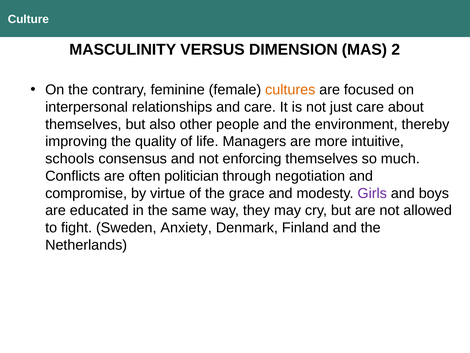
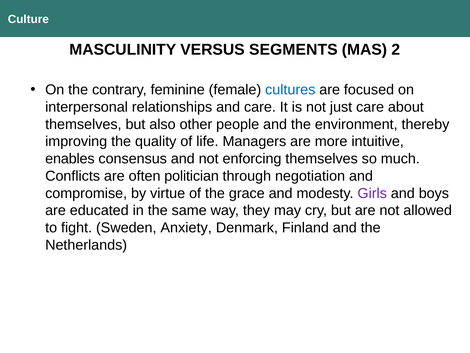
DIMENSION: DIMENSION -> SEGMENTS (293, 50)
cultures colour: orange -> blue (290, 90)
schools: schools -> enables (70, 159)
